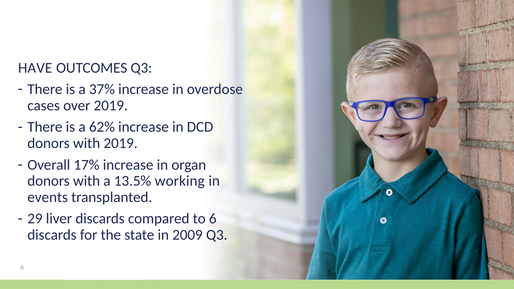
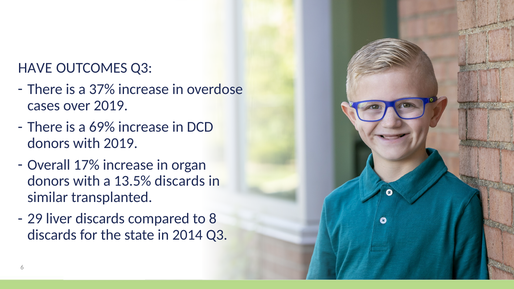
62%: 62% -> 69% (102, 127)
13.5% working: working -> discards (180, 181)
events: events -> similar (48, 197)
to 6: 6 -> 8 (213, 219)
2009: 2009 -> 2014 (187, 235)
